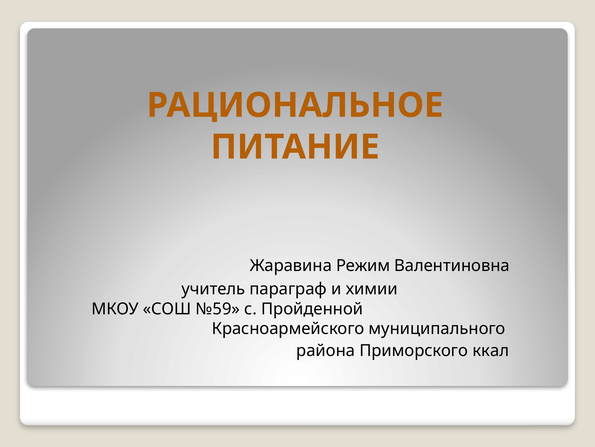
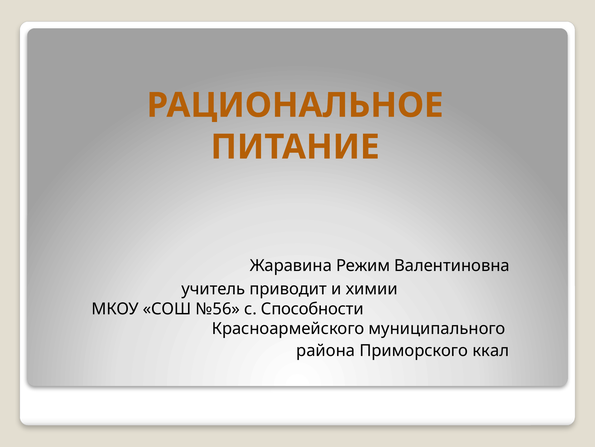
параграф: параграф -> приводит (288, 289)
№59: №59 -> №56 (218, 308)
Пройденной: Пройденной -> Способности (312, 308)
